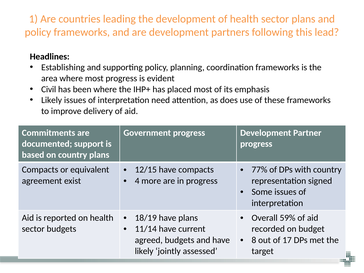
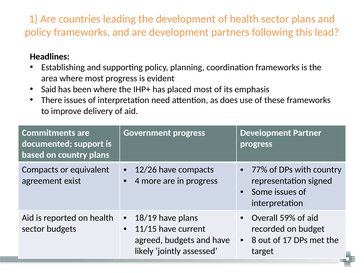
Civil: Civil -> Said (49, 89)
Likely: Likely -> There (52, 100)
12/15: 12/15 -> 12/26 (146, 170)
11/14: 11/14 -> 11/15 (146, 229)
